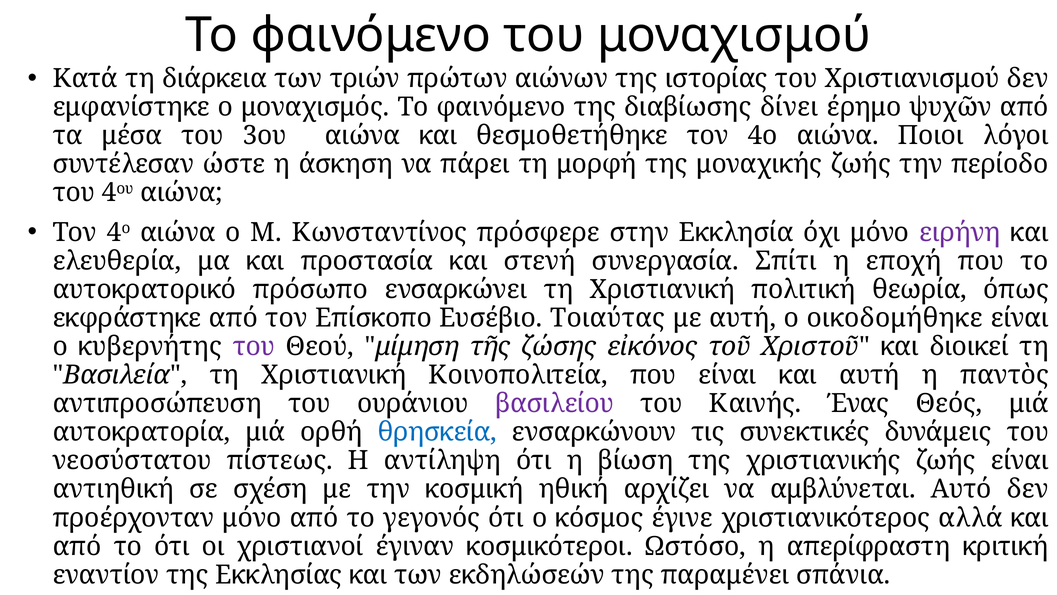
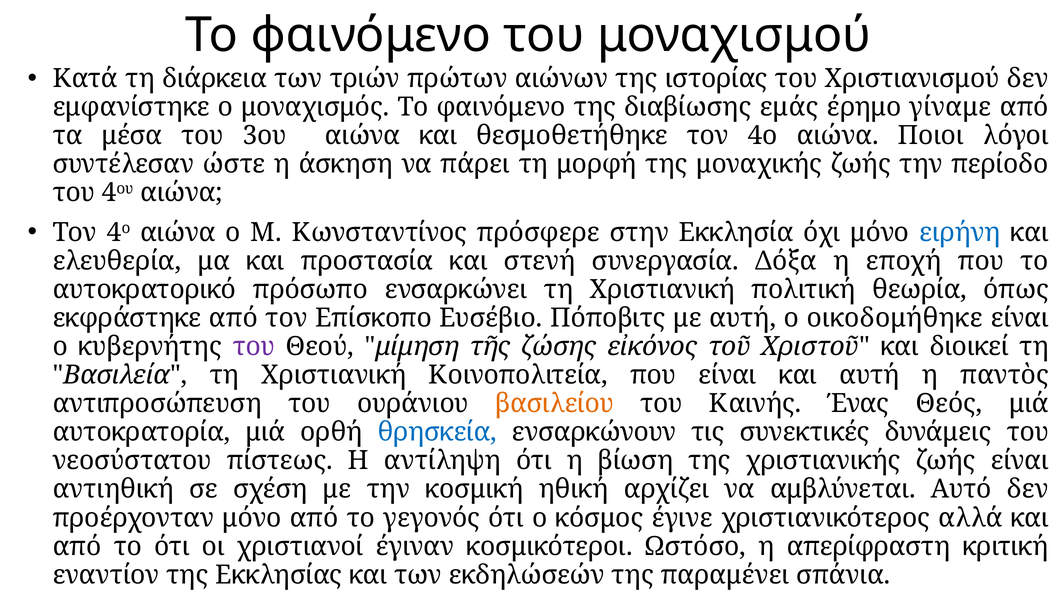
δίνει: δίνει -> εμάς (789, 107)
ψυχῶν: ψυχῶν -> γίναμε (950, 107)
ειρήνη colour: purple -> blue (960, 232)
Σπίτι: Σπίτι -> Δόξα (786, 261)
Τοιαύτας: Τοιαύτας -> Πόποβιτς (608, 318)
βασιλείου colour: purple -> orange (555, 403)
